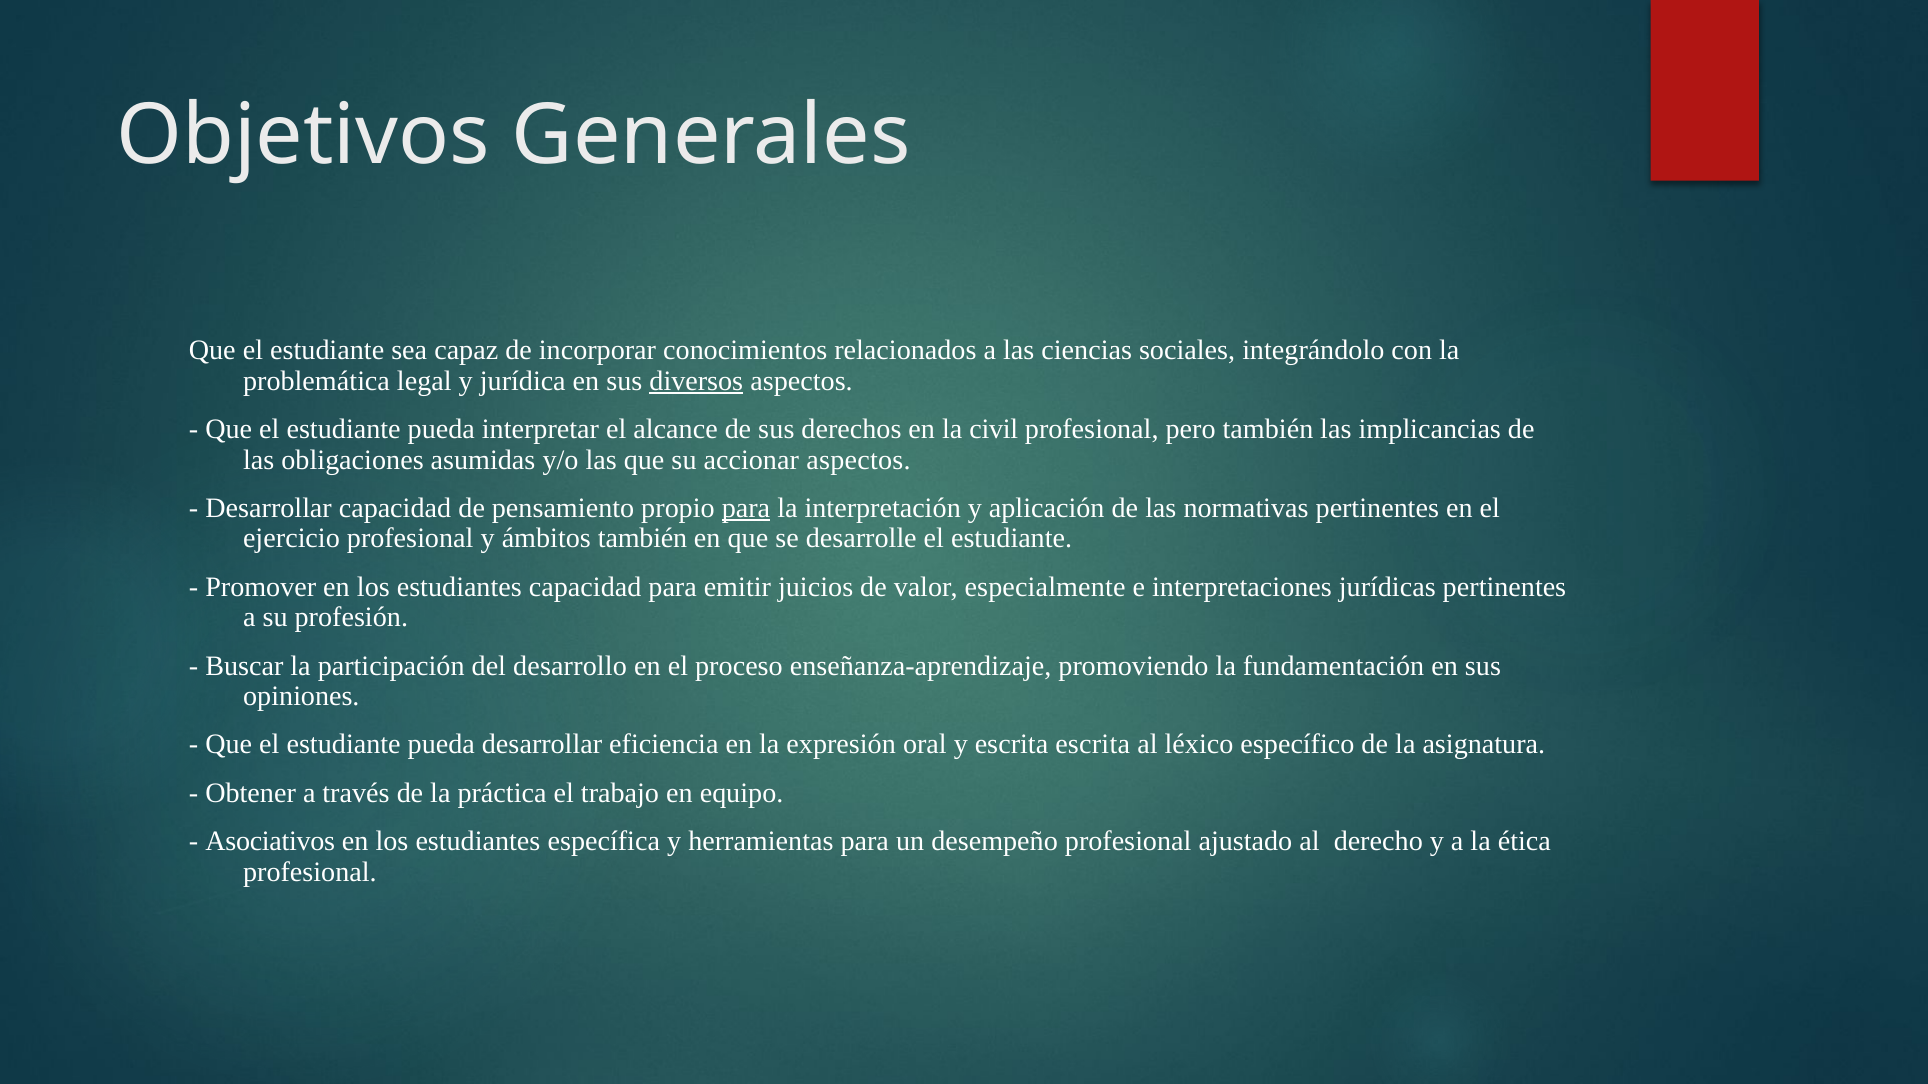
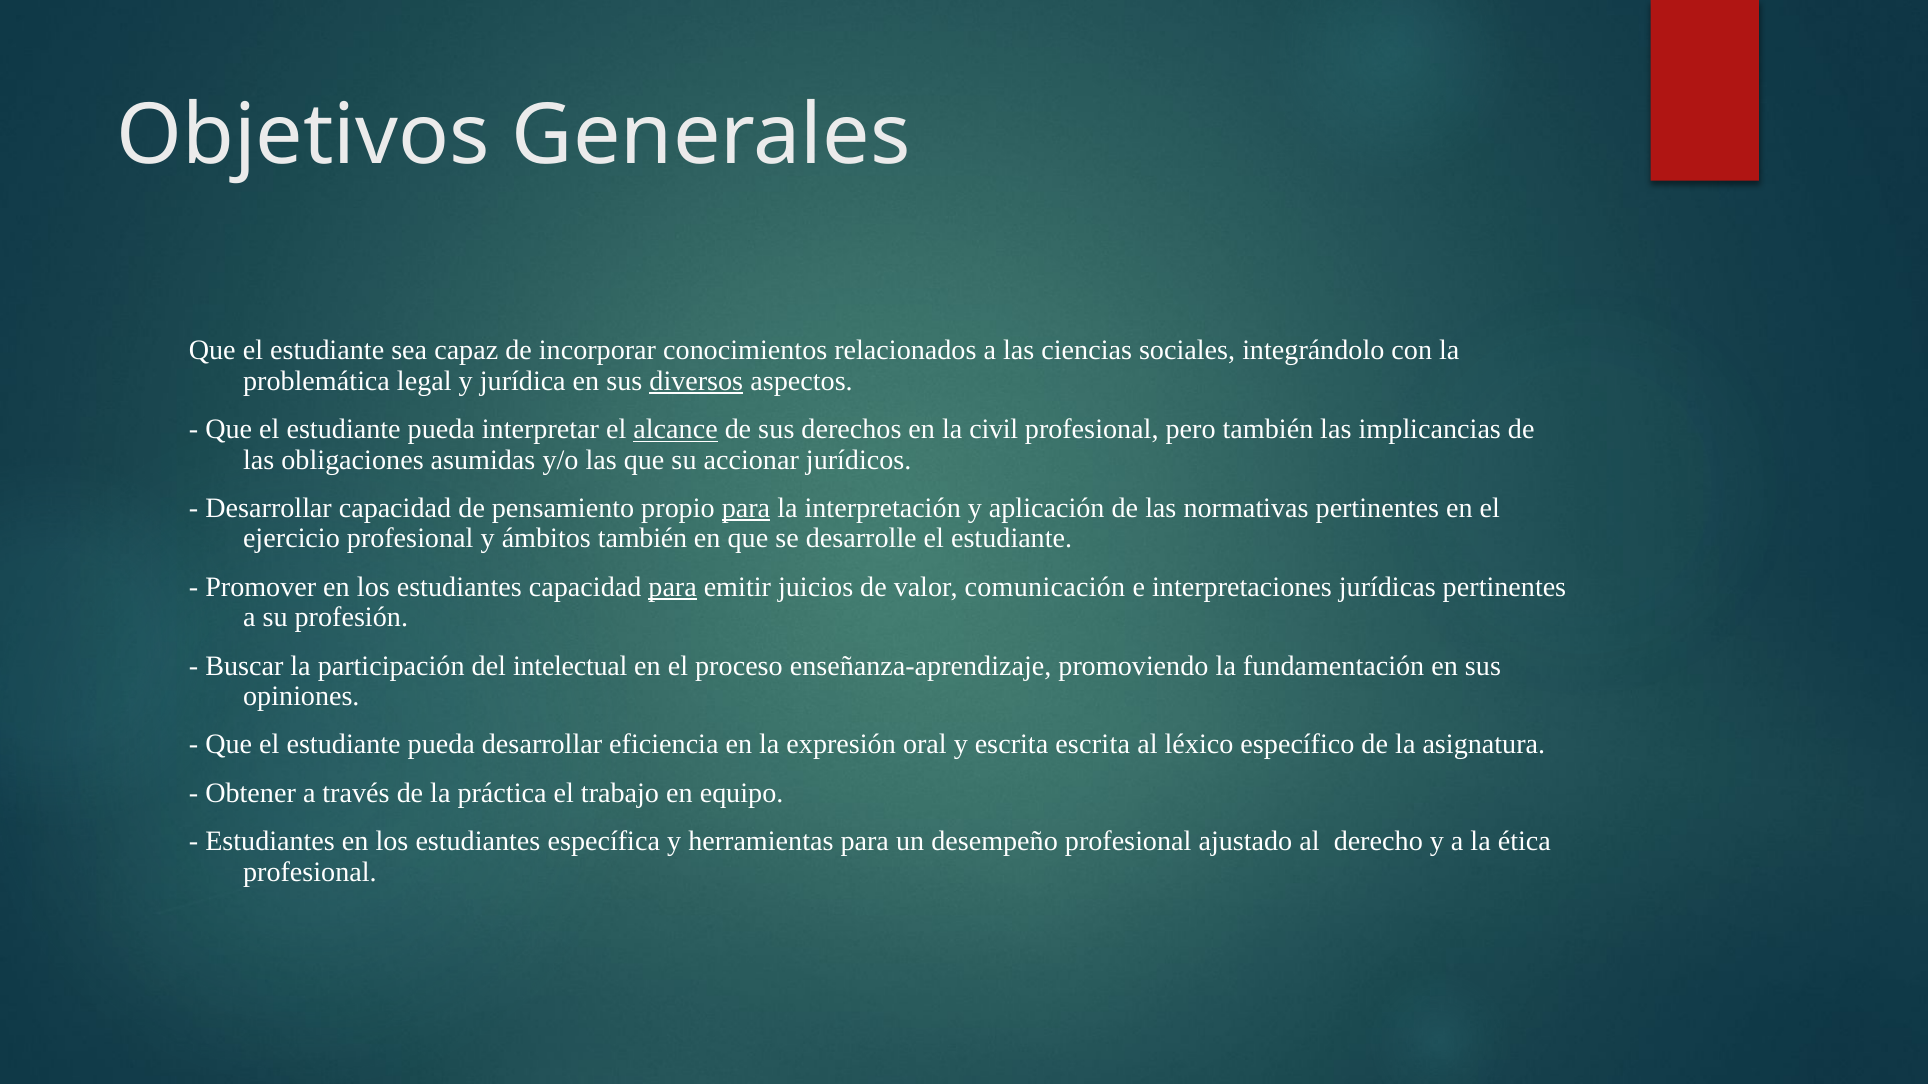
alcance underline: none -> present (676, 430)
accionar aspectos: aspectos -> jurídicos (859, 460)
para underline: none -> present (673, 587)
especialmente: especialmente -> comunicación (1045, 587)
desarrollo: desarrollo -> intelectual (570, 666)
Asociativos: Asociativos -> Estudiantes (270, 842)
